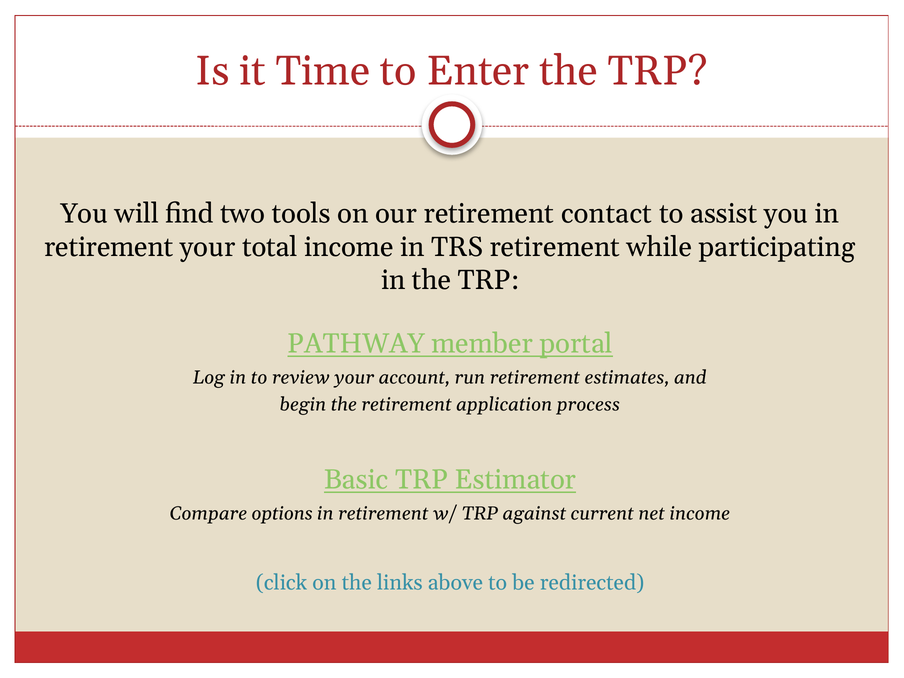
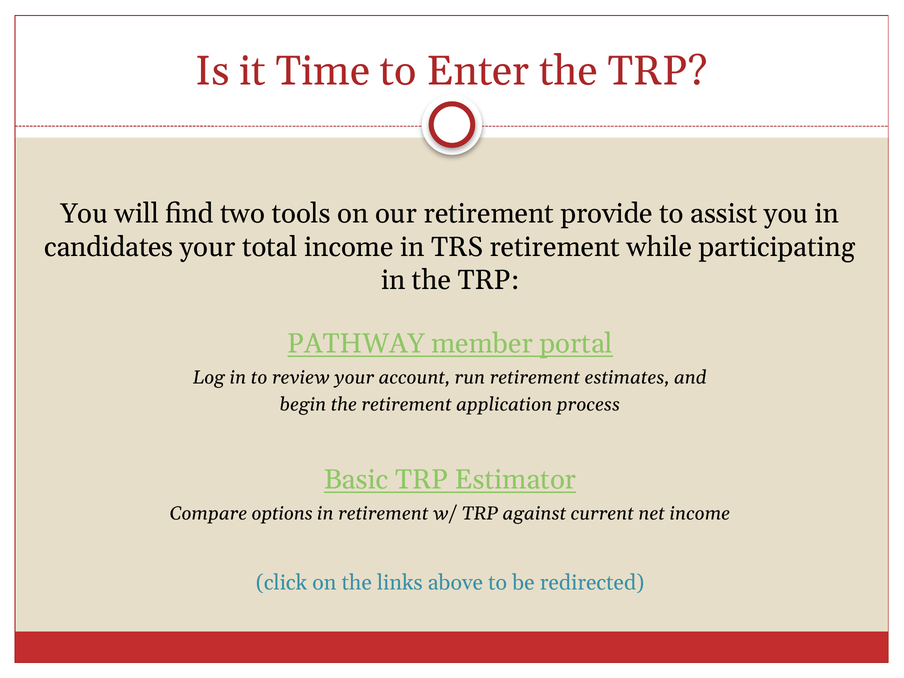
contact: contact -> provide (607, 214)
retirement: retirement -> candidates (109, 247)
